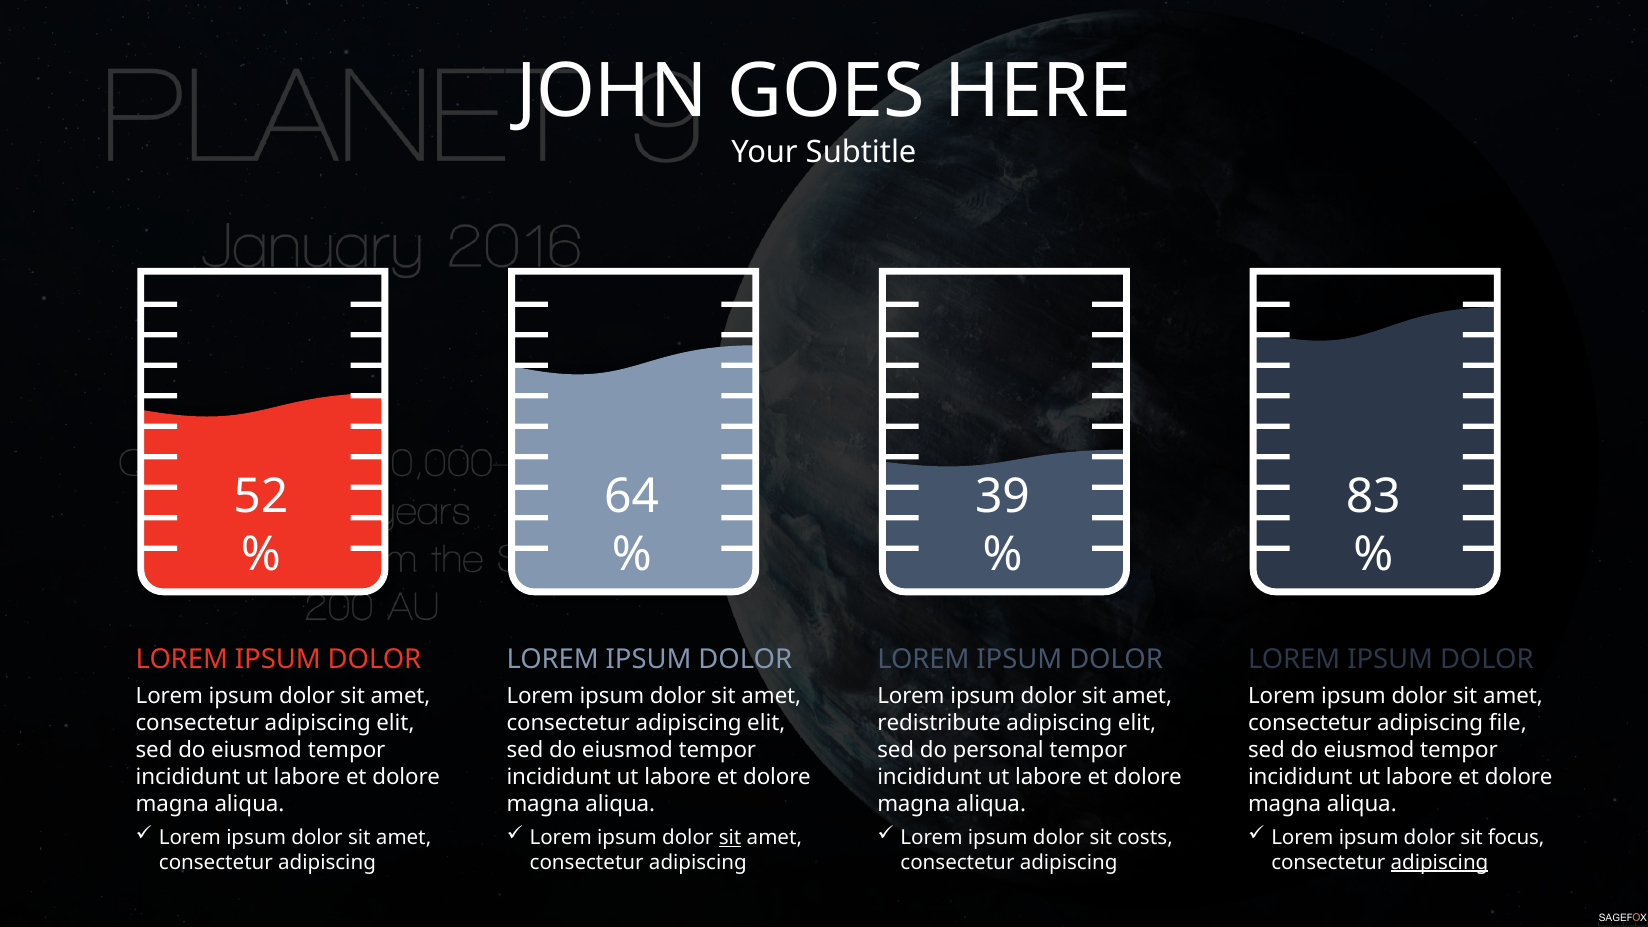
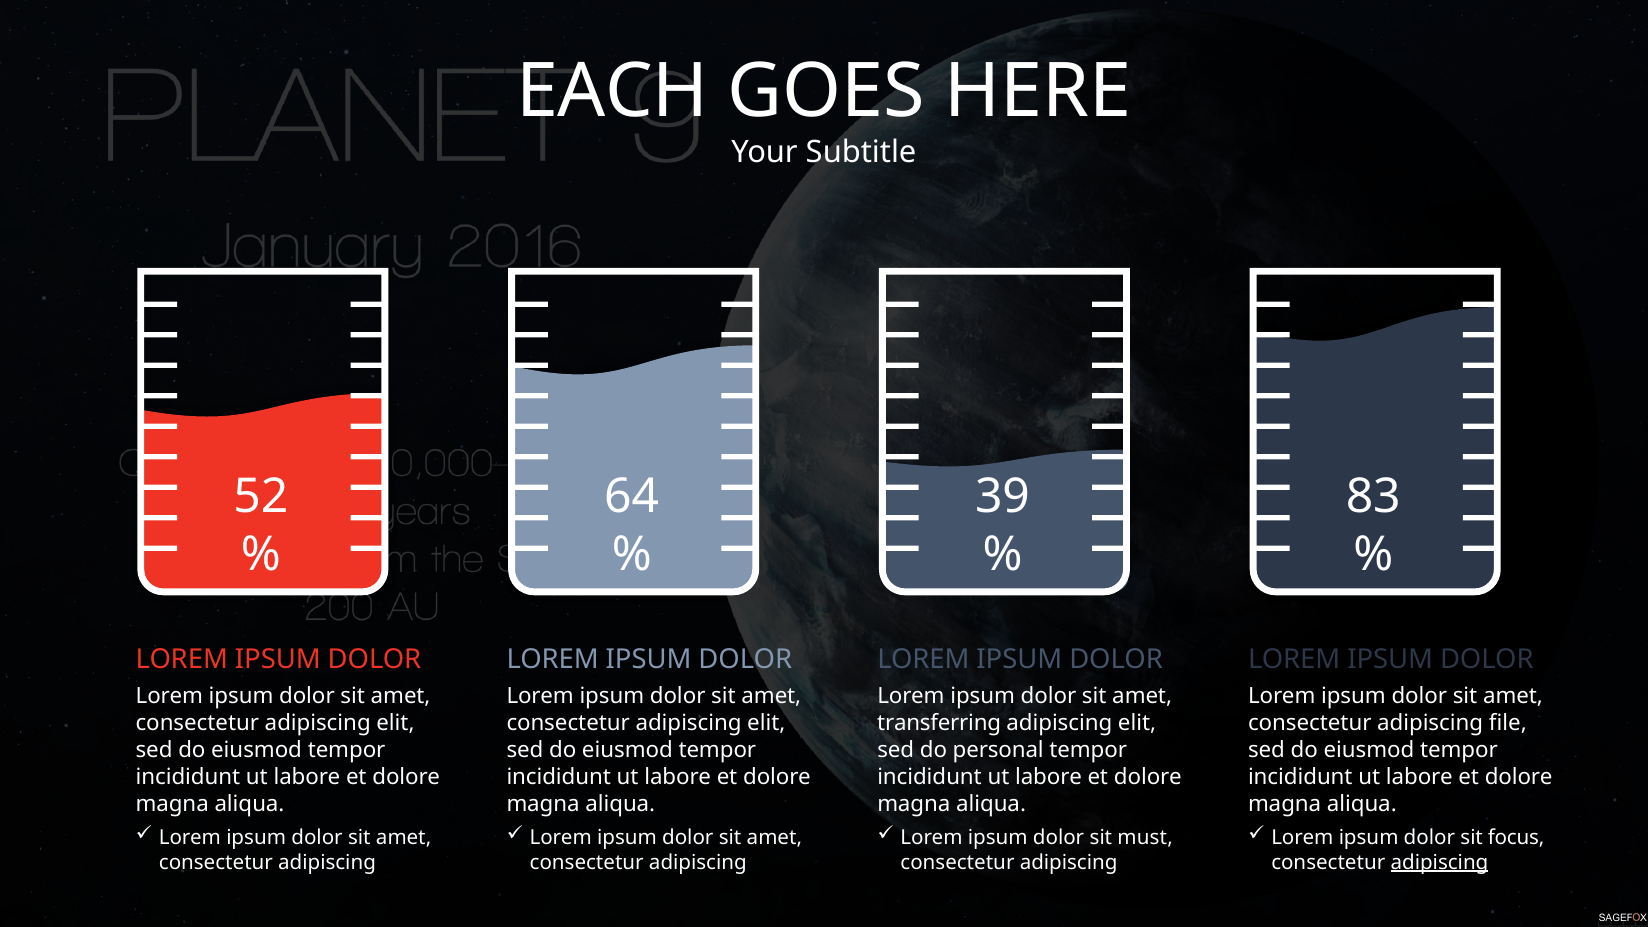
JOHN: JOHN -> EACH (612, 92)
redistribute: redistribute -> transferring (939, 723)
sit underline: present -> none (730, 838)
costs: costs -> must (1145, 838)
